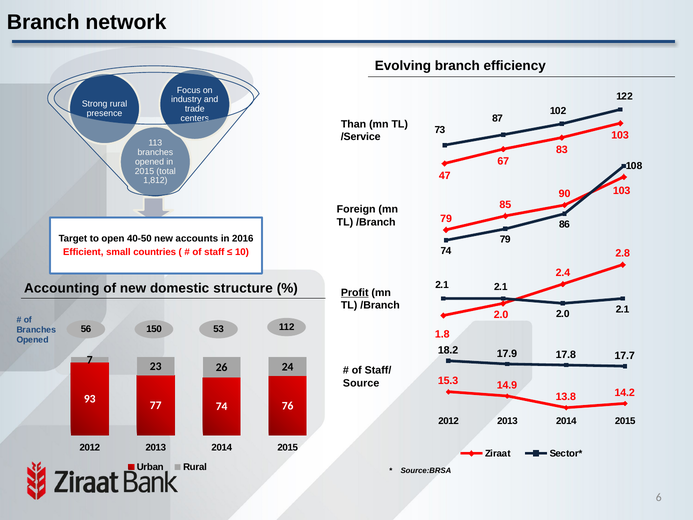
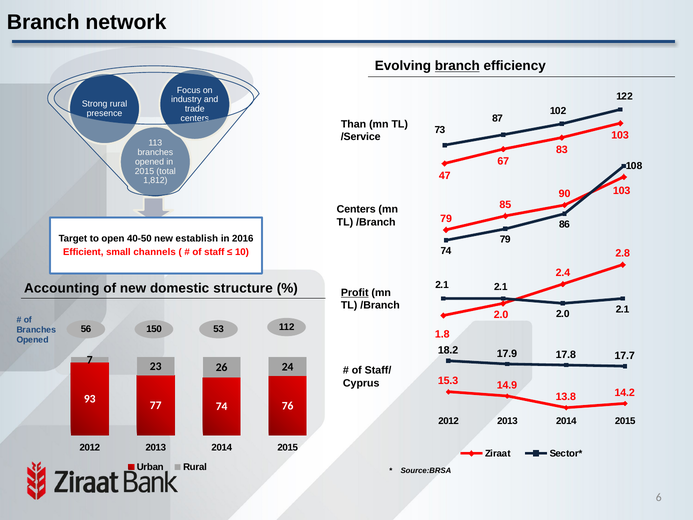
branch underline: none -> present (457, 66)
Foreign: Foreign -> Centers (356, 209)
accounts: accounts -> establish (197, 238)
countries: countries -> channels (155, 252)
Source: Source -> Cyprus (361, 383)
